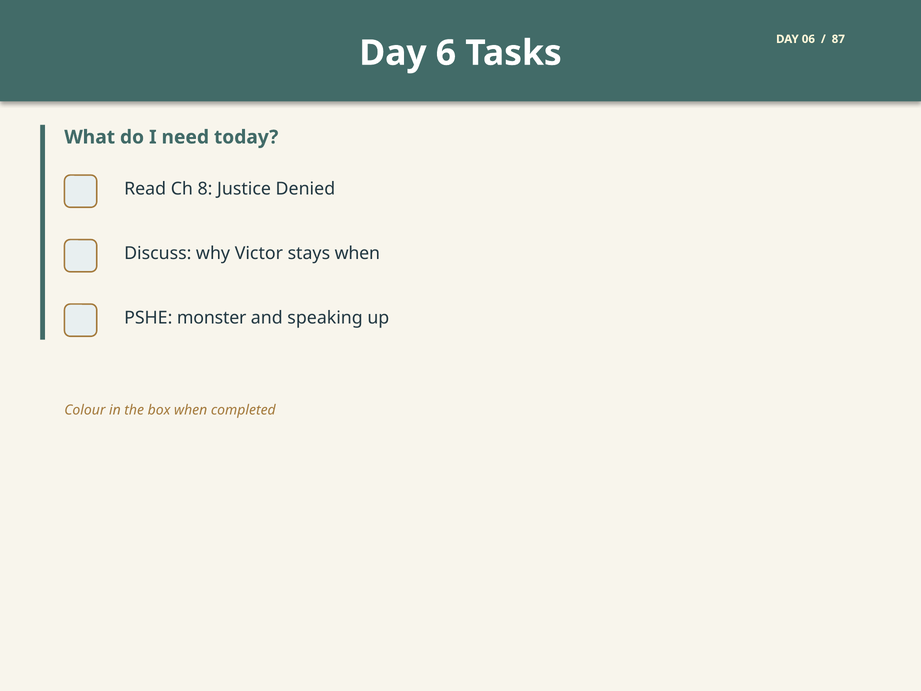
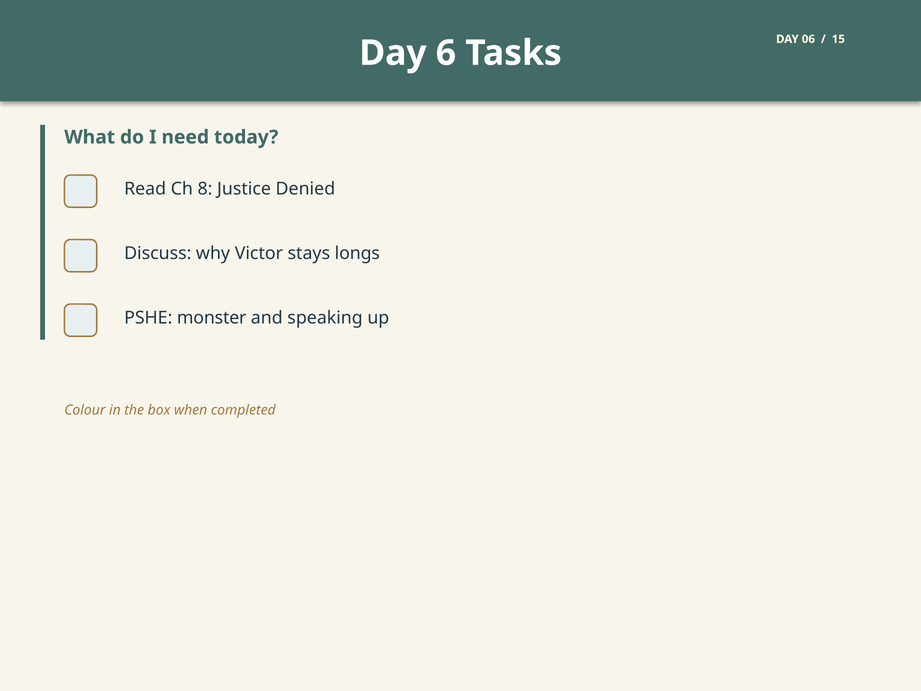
87: 87 -> 15 (838, 39)
stays when: when -> longs (357, 253)
